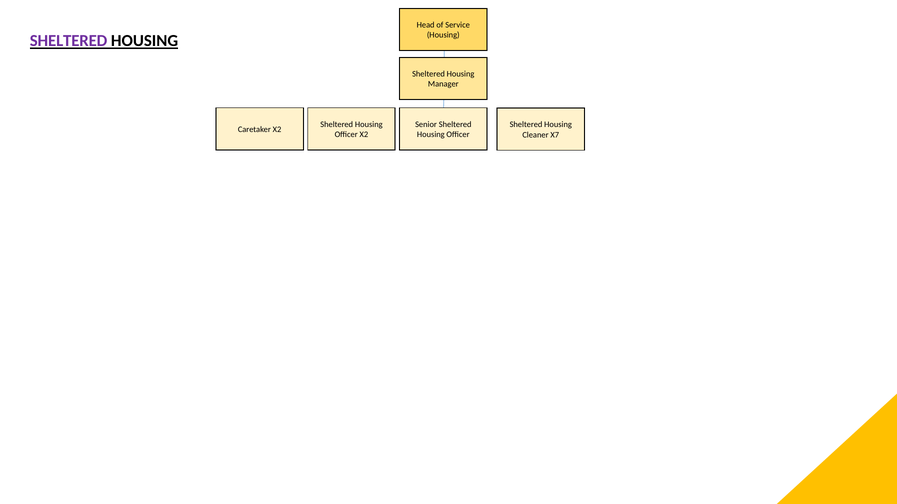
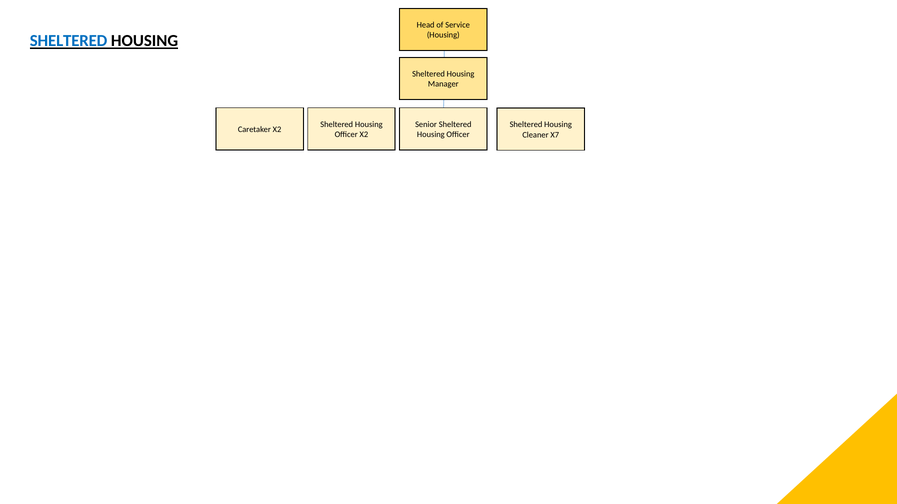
SHELTERED colour: purple -> blue (69, 41)
